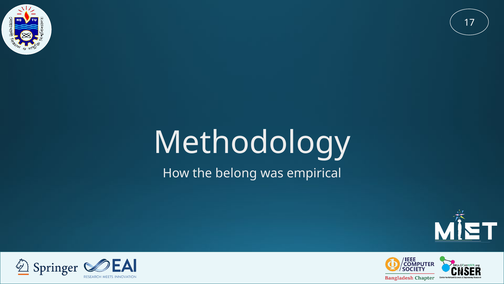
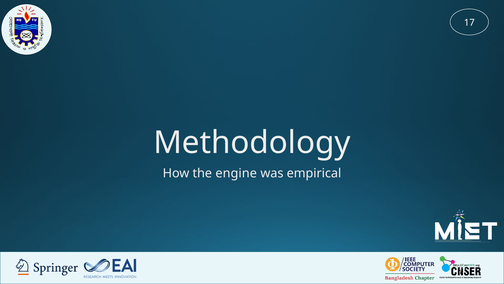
belong: belong -> engine (236, 173)
